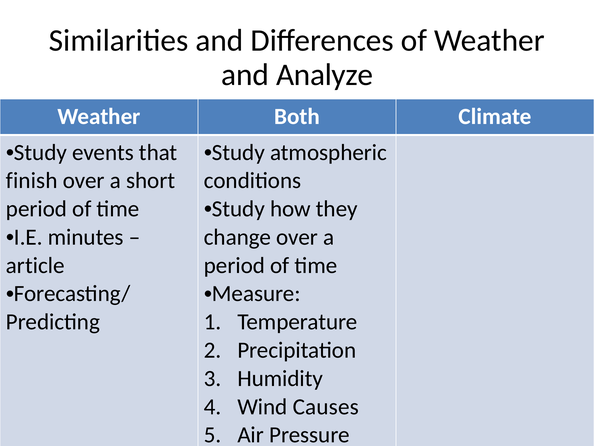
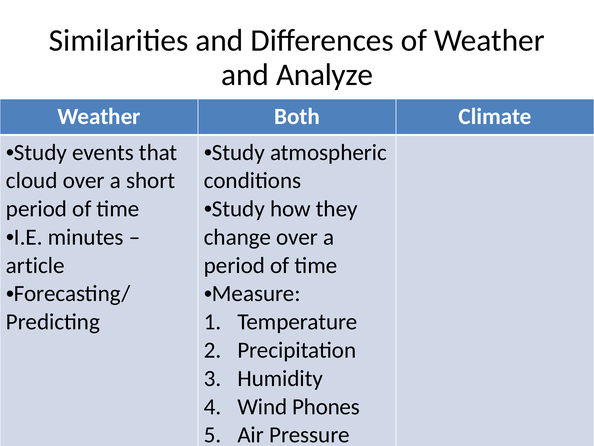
finish: finish -> cloud (32, 180)
Causes: Causes -> Phones (326, 406)
